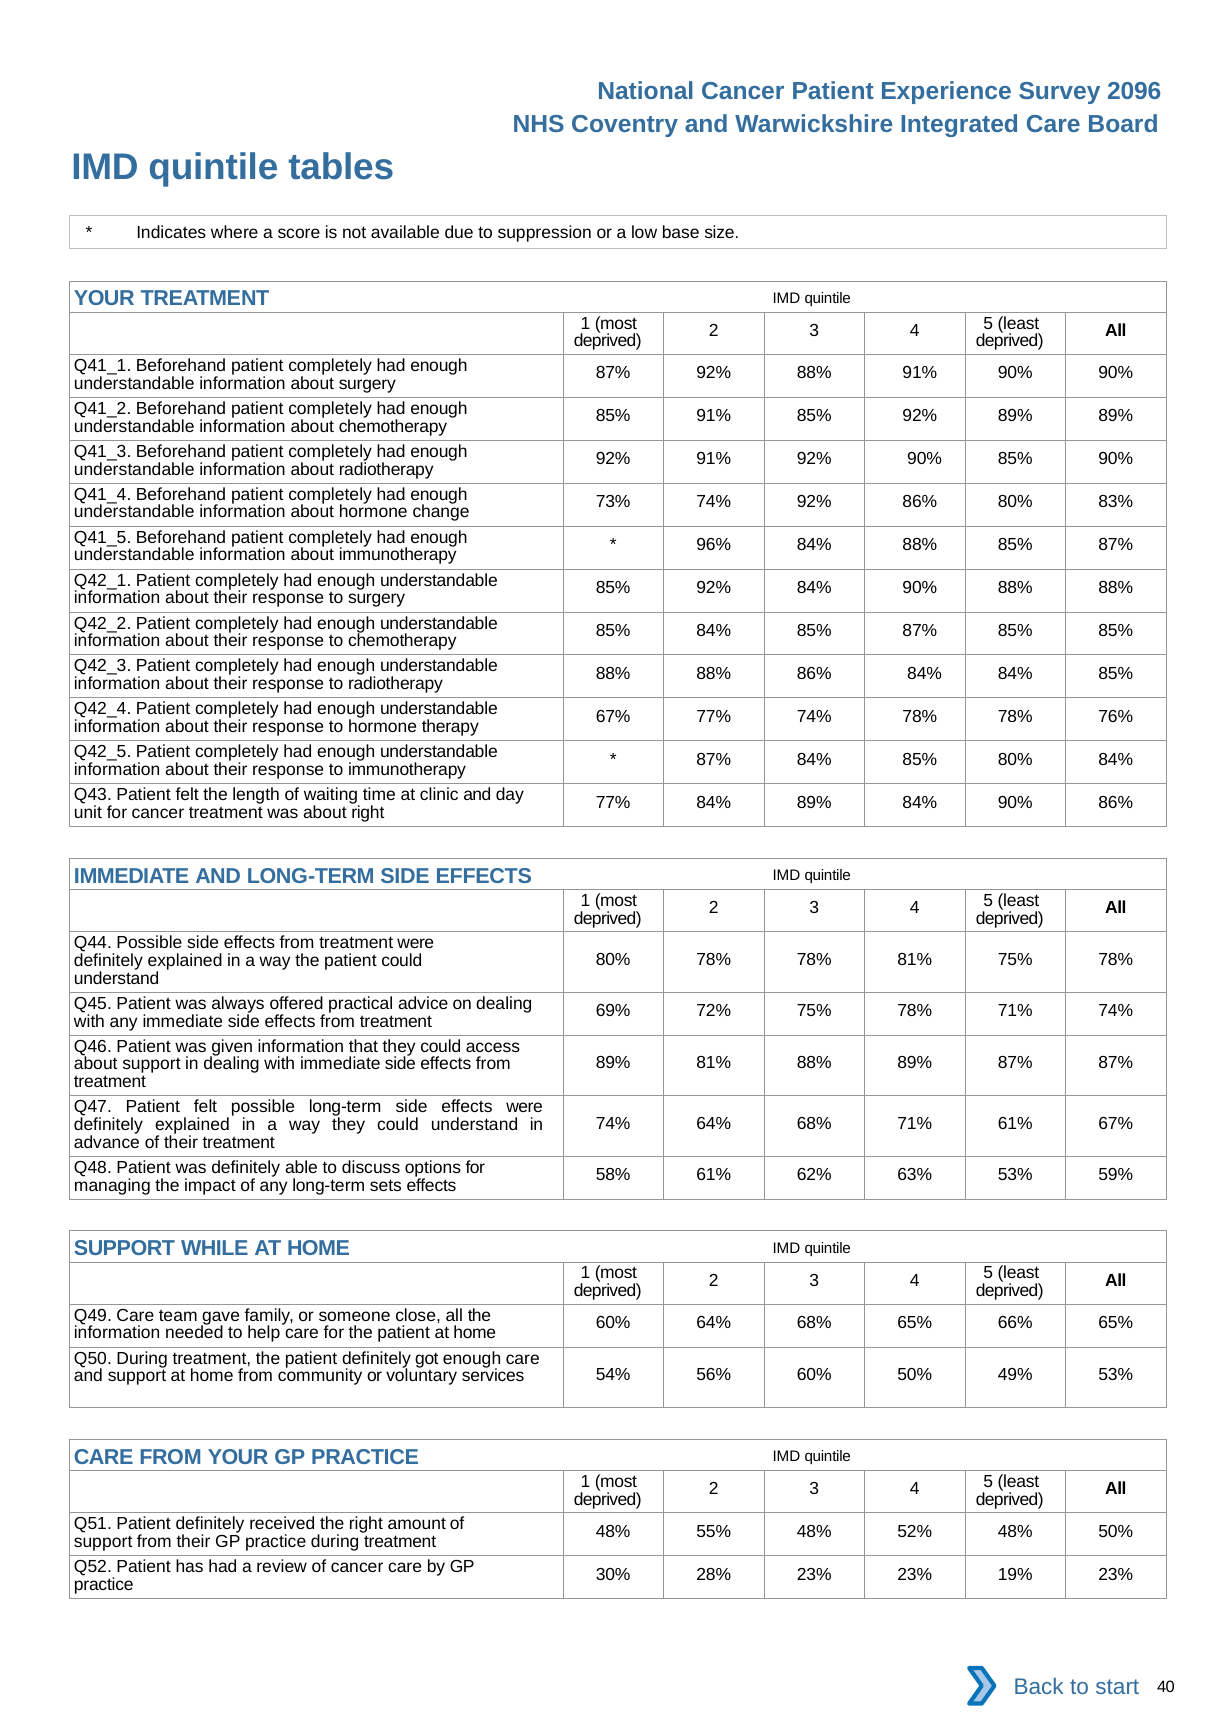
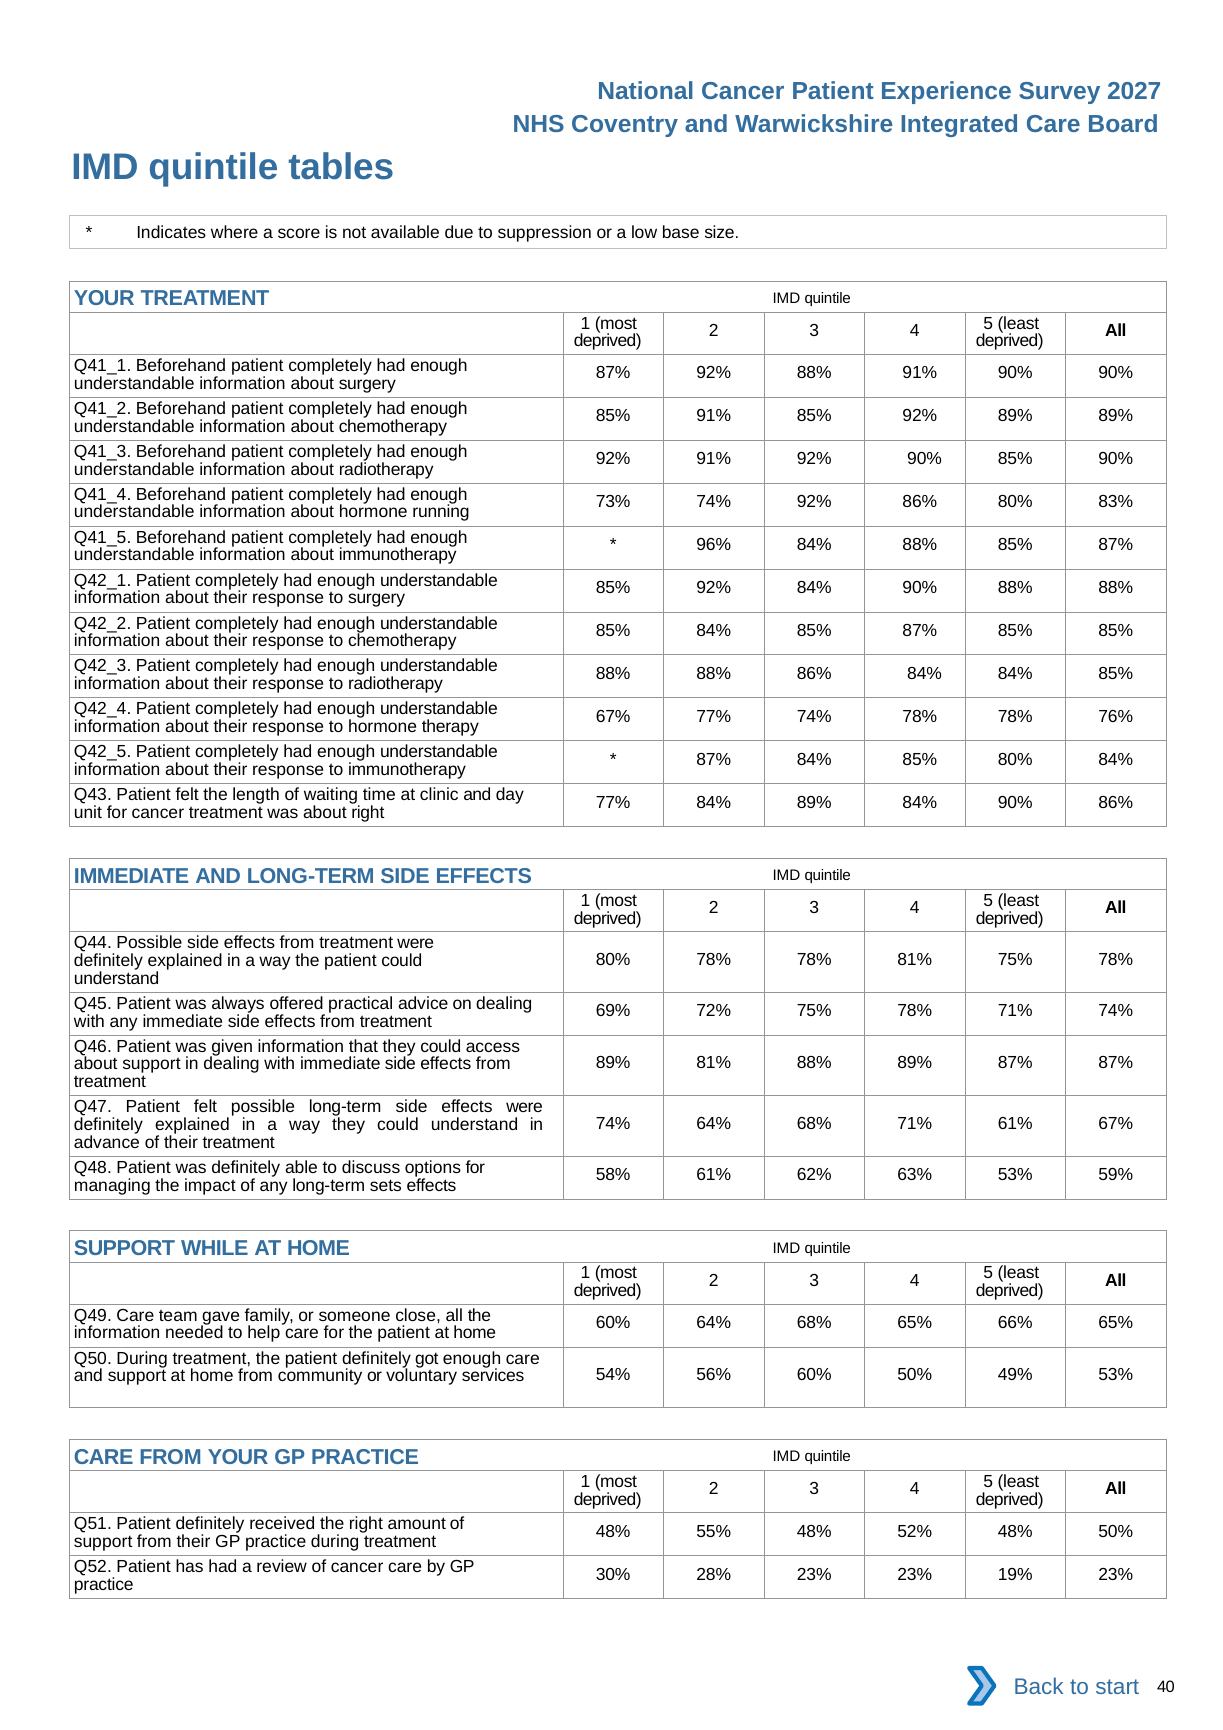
2096: 2096 -> 2027 (1134, 91)
change: change -> running (441, 512)
